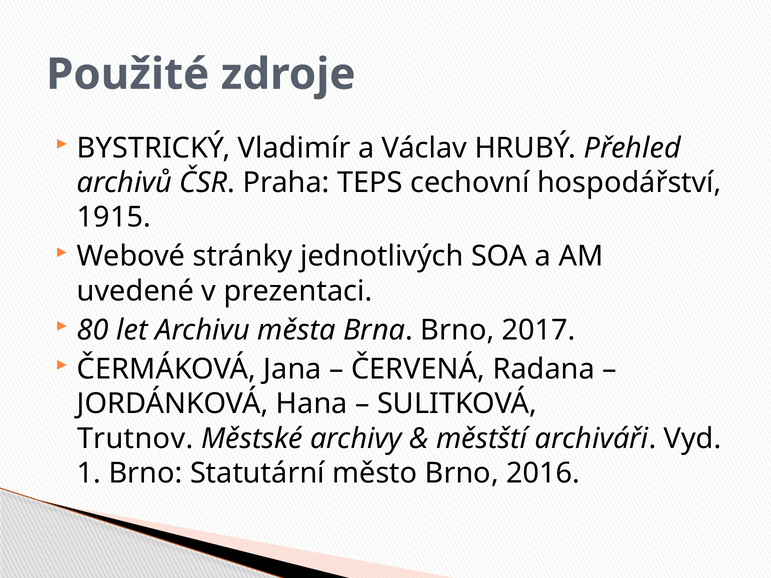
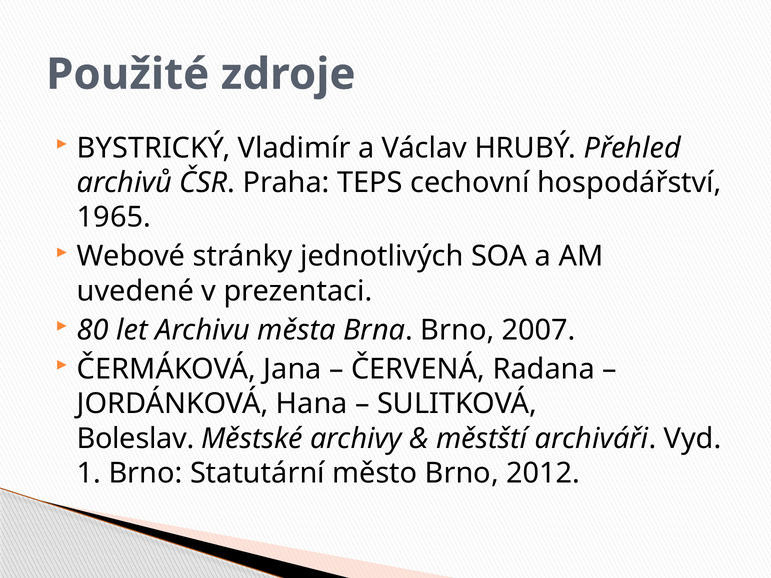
1915: 1915 -> 1965 (114, 218)
2017: 2017 -> 2007 (539, 330)
Trutnov: Trutnov -> Boleslav (135, 439)
2016: 2016 -> 2012 (543, 473)
